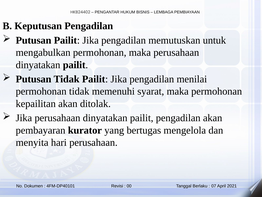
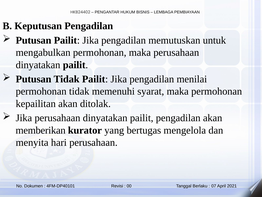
pembayaran: pembayaran -> memberikan (41, 130)
